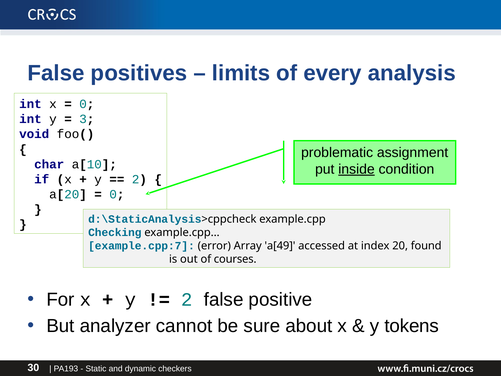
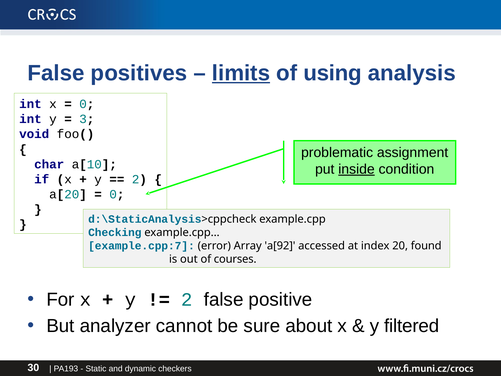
limits underline: none -> present (241, 73)
every: every -> using (333, 73)
a[49: a[49 -> a[92 (280, 246)
tokens: tokens -> filtered (412, 326)
